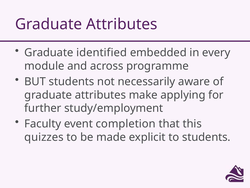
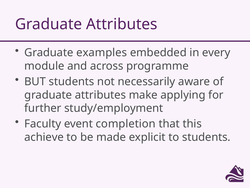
identified: identified -> examples (102, 52)
quizzes: quizzes -> achieve (44, 137)
